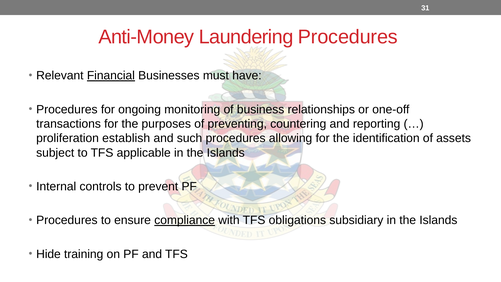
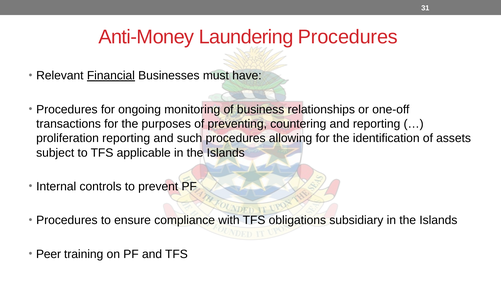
proliferation establish: establish -> reporting (126, 138)
compliance underline: present -> none (185, 220)
Hide: Hide -> Peer (49, 254)
